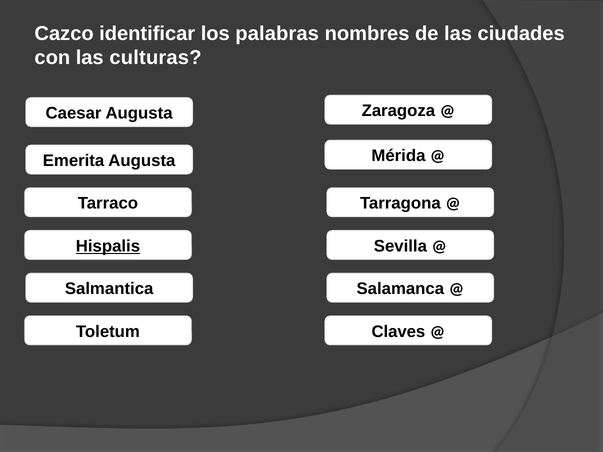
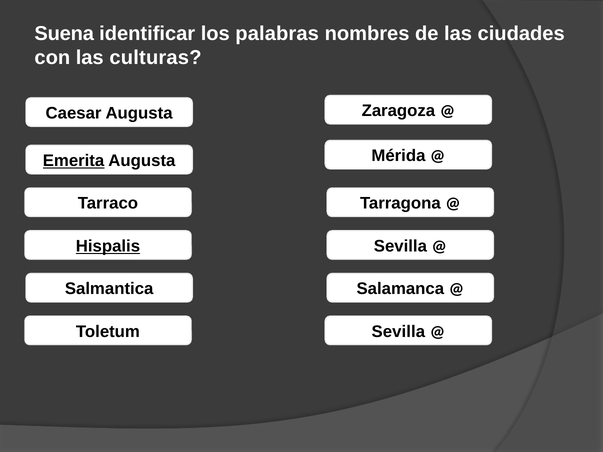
Cazco: Cazco -> Suena (64, 34)
Emerita underline: none -> present (74, 161)
Claves: Claves -> Sevilla (398, 332)
